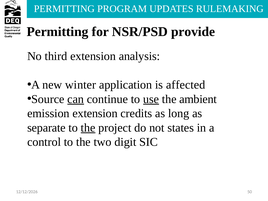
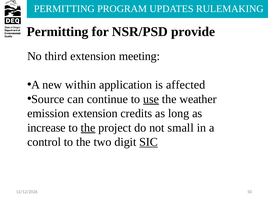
analysis: analysis -> meeting (139, 56)
winter: winter -> within (81, 85)
can underline: present -> none (76, 99)
ambient: ambient -> weather (198, 99)
separate: separate -> increase (46, 128)
states: states -> small (181, 128)
SIC underline: none -> present (149, 142)
